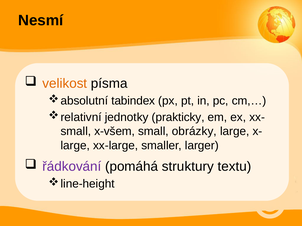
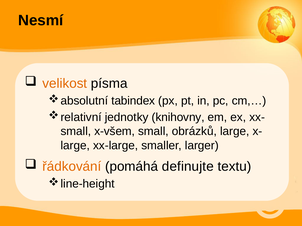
prakticky: prakticky -> knihovny (178, 118)
obrázky: obrázky -> obrázků (194, 132)
řádkování colour: purple -> orange (72, 167)
struktury: struktury -> definujte (188, 167)
